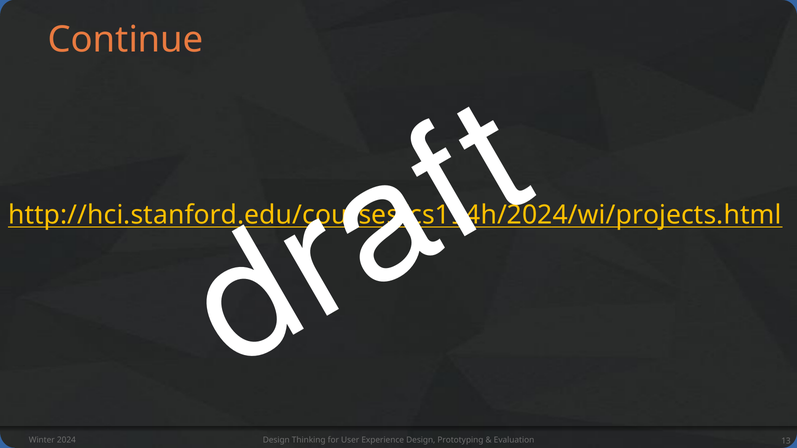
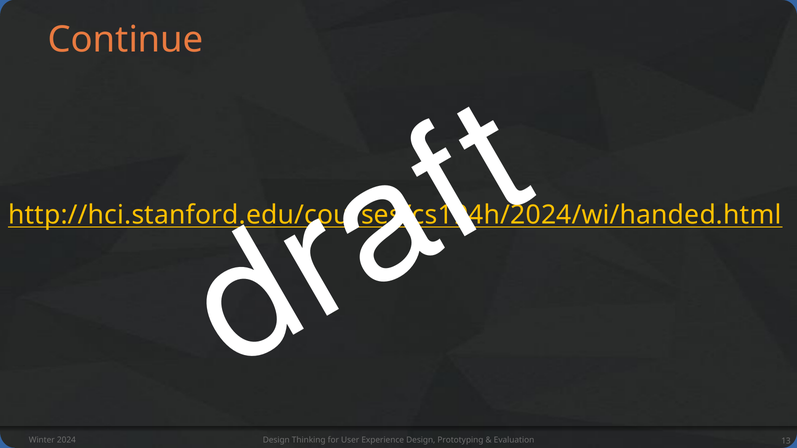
http://hci.stanford.edu/courses/cs194h/2024/wi/projects.html: http://hci.stanford.edu/courses/cs194h/2024/wi/projects.html -> http://hci.stanford.edu/courses/cs194h/2024/wi/handed.html (395, 215)
